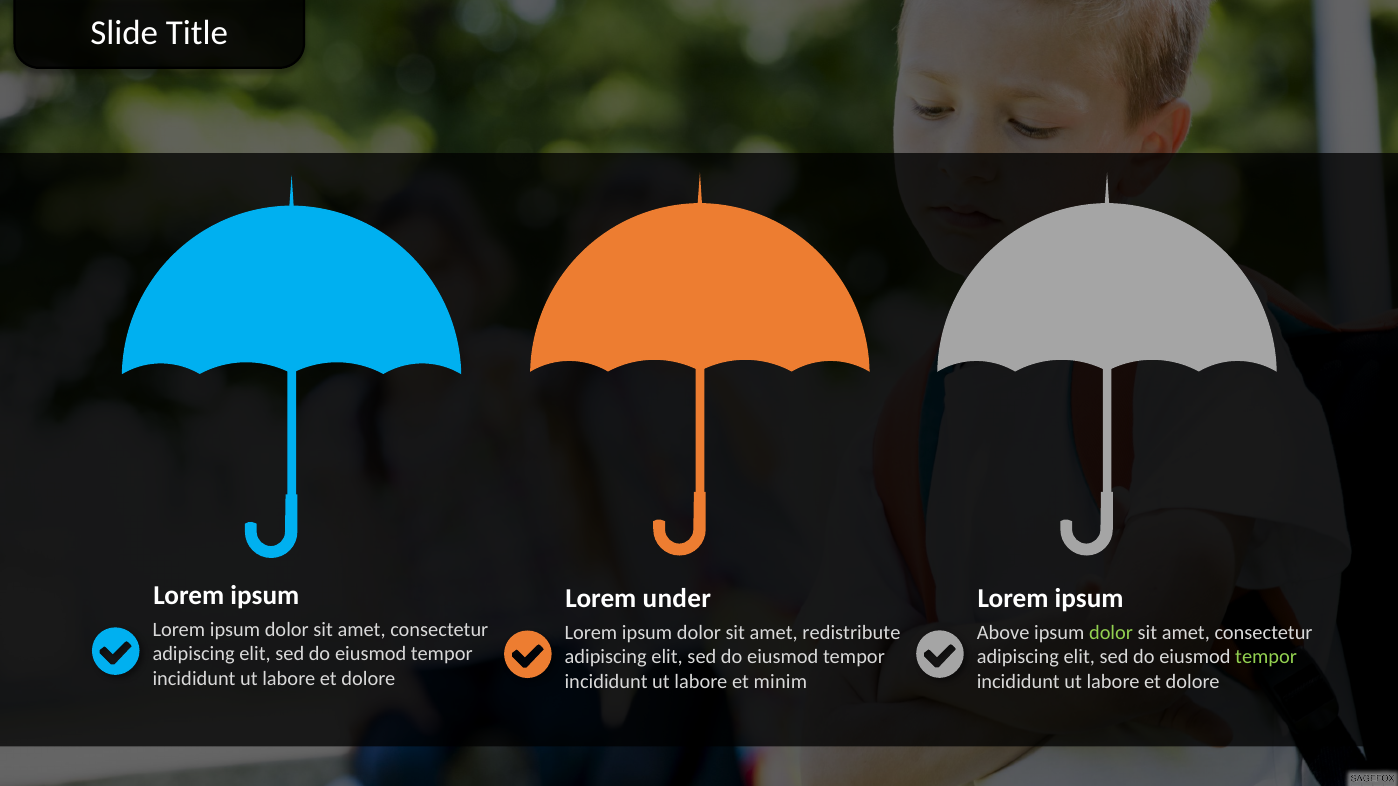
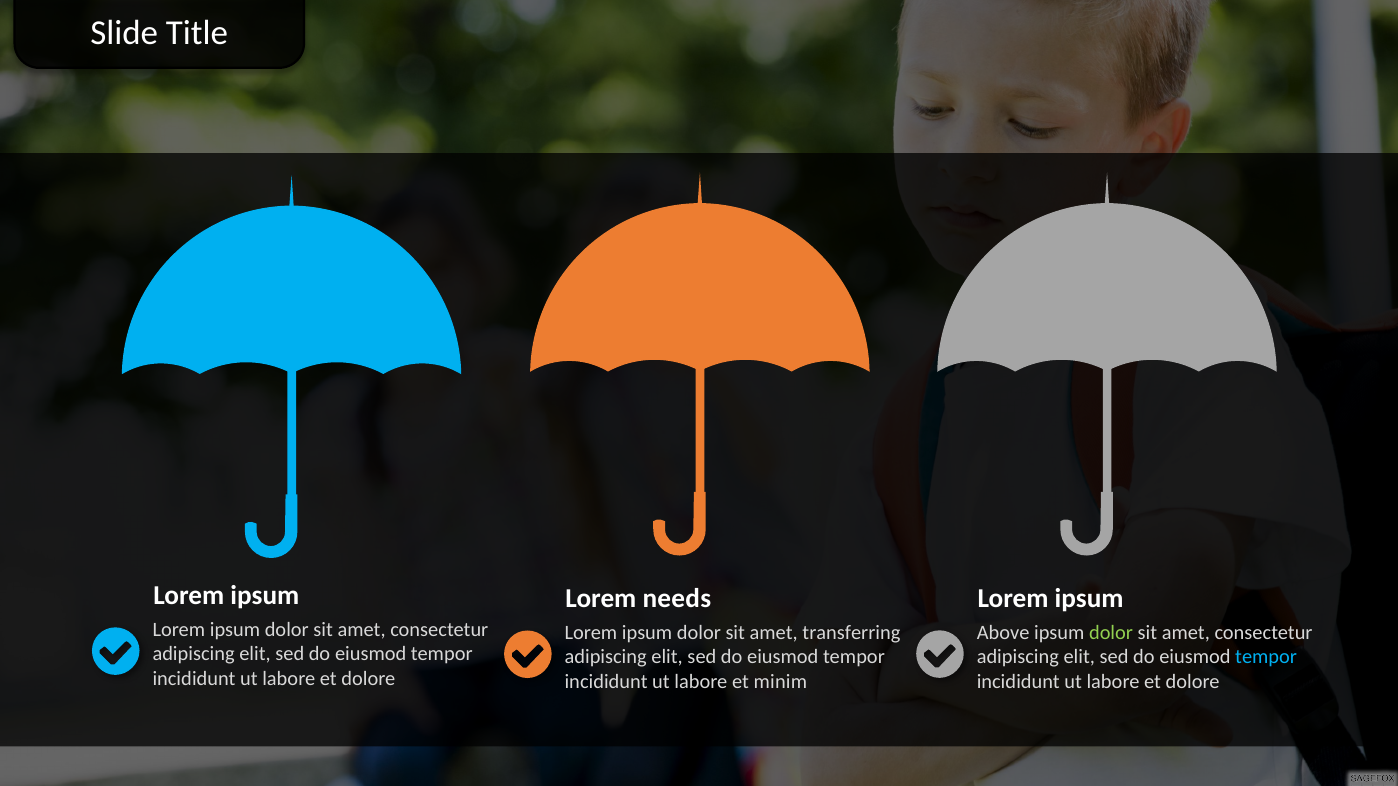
under: under -> needs (677, 599)
redistribute: redistribute -> transferring (851, 633)
tempor colour: light green -> light blue (1266, 657)
